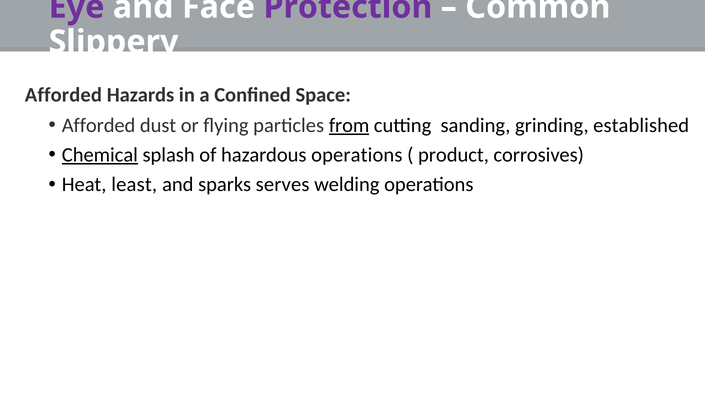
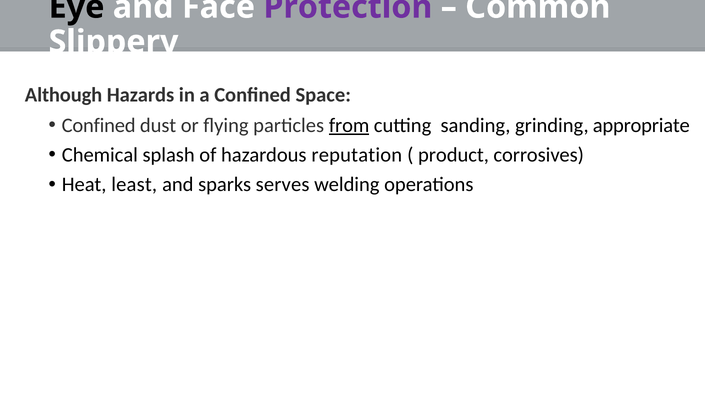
Eye colour: purple -> black (77, 7)
Afforded: Afforded -> Although (64, 95)
Afforded: Afforded -> Confined (99, 125)
established: established -> appropriate (641, 125)
Chemical underline: present -> none (100, 155)
hazardous operations: operations -> reputation (357, 155)
